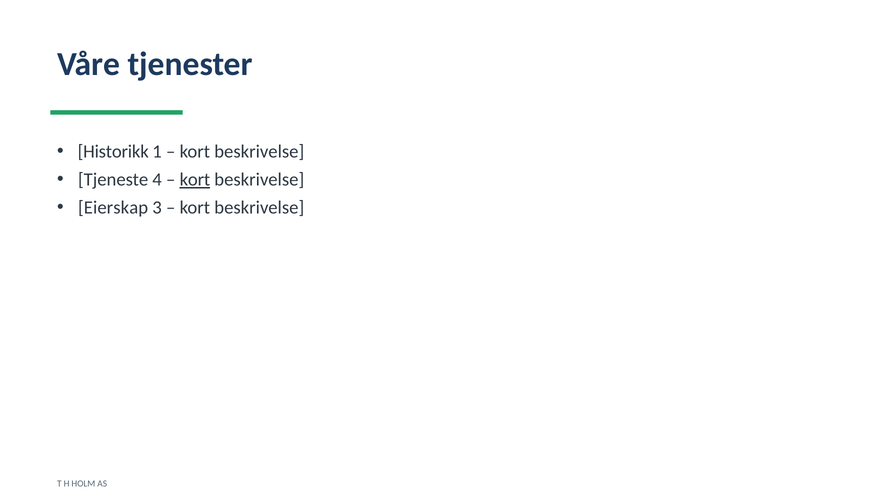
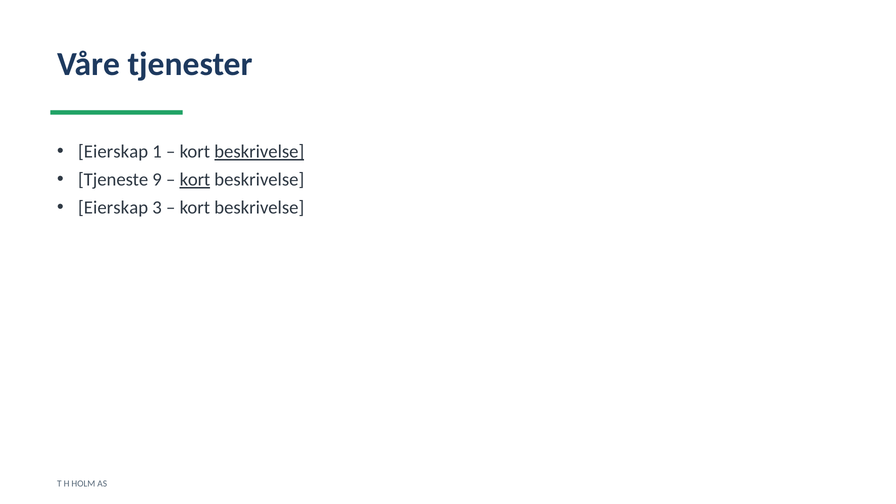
Historikk: Historikk -> Eierskap (113, 152)
beskrivelse underline: none -> present (259, 152)
4: 4 -> 9 (157, 180)
